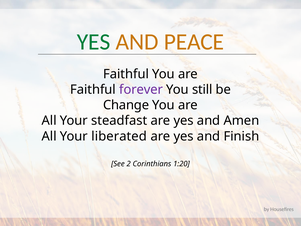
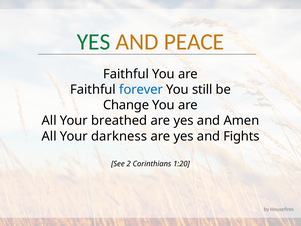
forever colour: purple -> blue (141, 89)
steadfast: steadfast -> breathed (119, 121)
liberated: liberated -> darkness (119, 136)
Finish: Finish -> Fights (241, 136)
